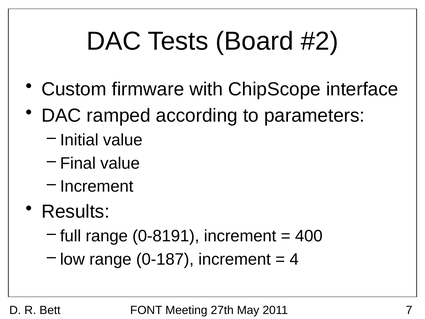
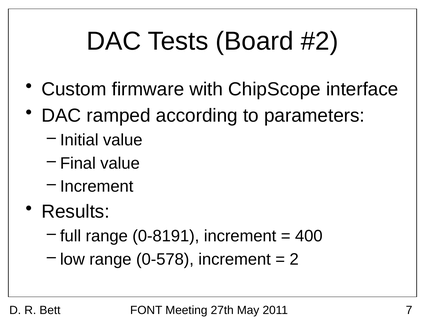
0-187: 0-187 -> 0-578 (165, 259)
4: 4 -> 2 (294, 259)
